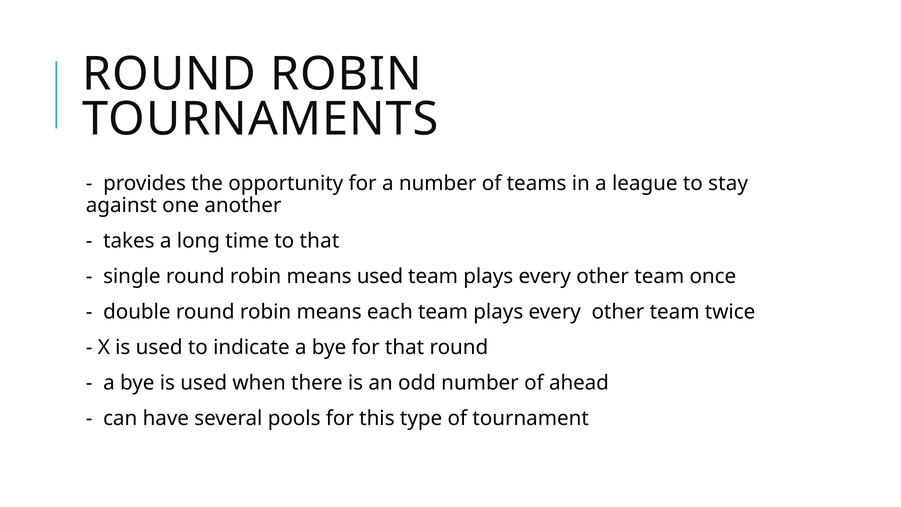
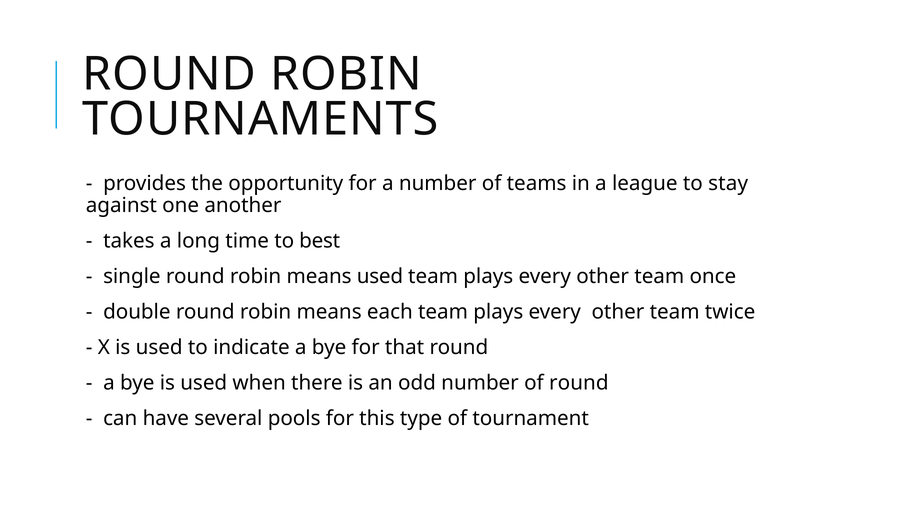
to that: that -> best (320, 241)
of ahead: ahead -> round (579, 383)
